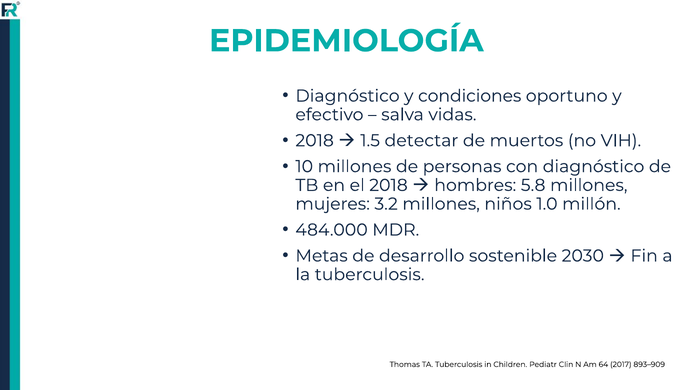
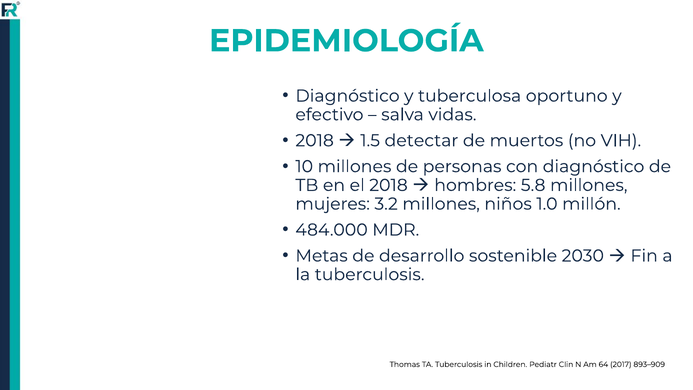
condiciones: condiciones -> tuberculosa (470, 96)
